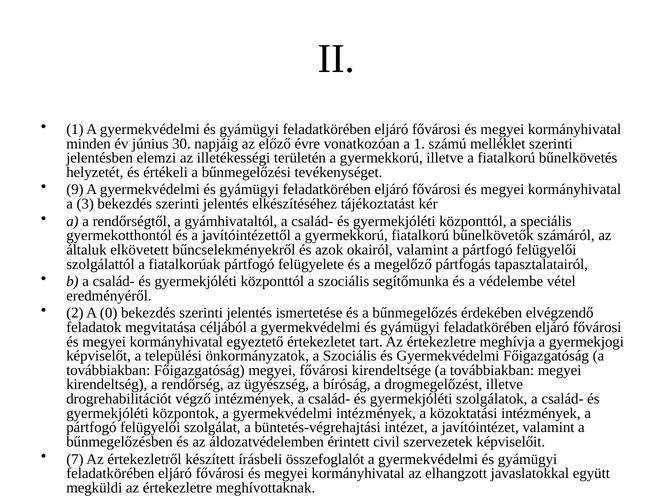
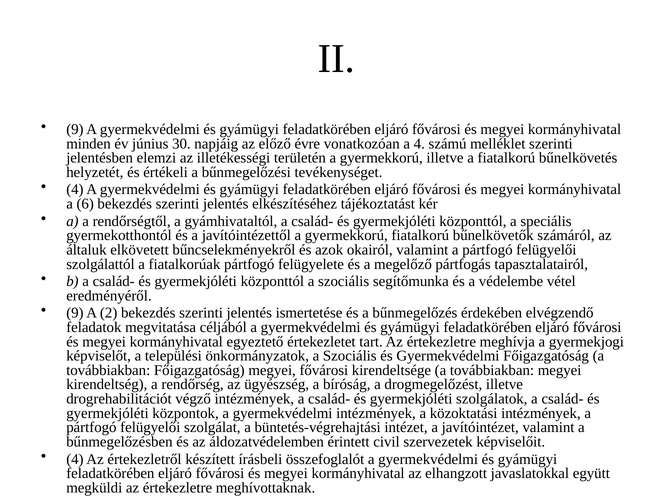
1: 1 -> 9 (75, 129)
a 1: 1 -> 4 (419, 144)
9: 9 -> 4 (75, 190)
3: 3 -> 6 (85, 204)
2: 2 -> 9 (75, 313)
0: 0 -> 2 (109, 313)
7: 7 -> 4 (75, 459)
